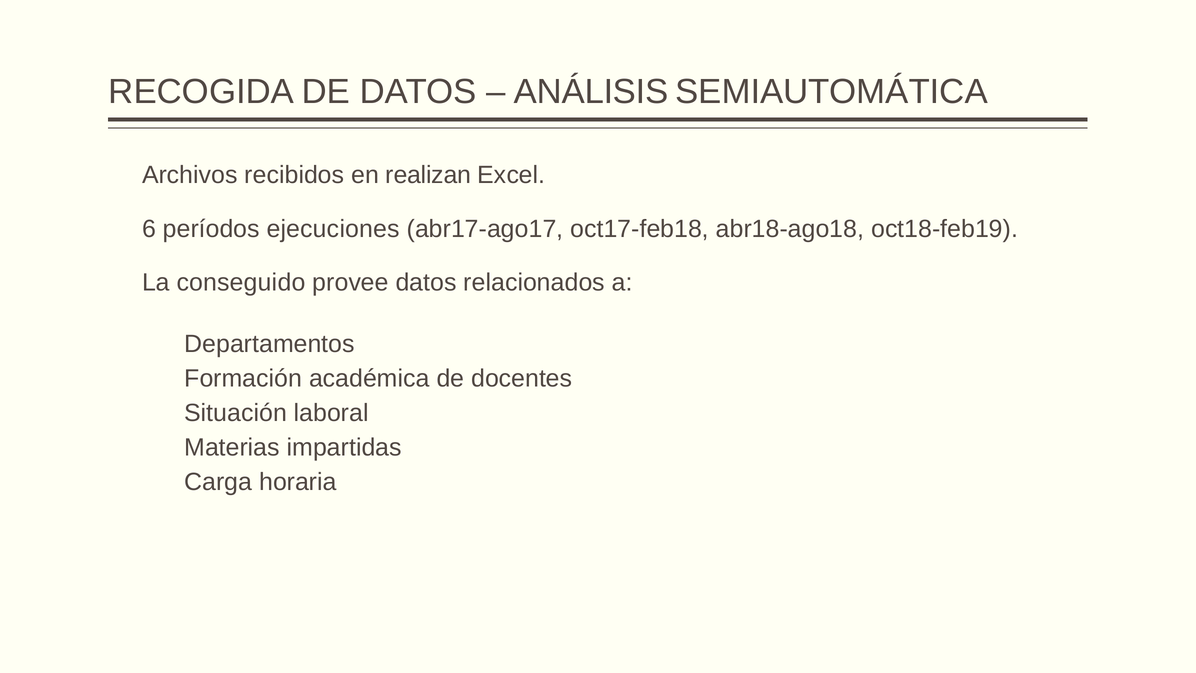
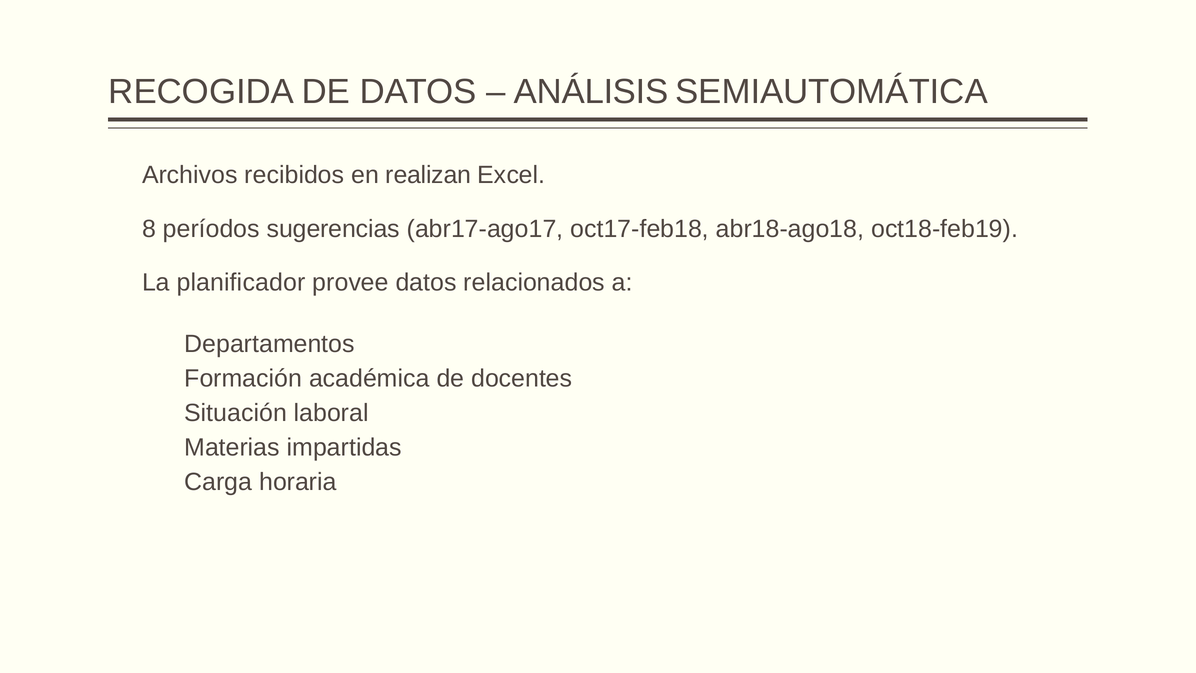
6: 6 -> 8 (149, 229)
ejecuciones: ejecuciones -> sugerencias (333, 229)
conseguido: conseguido -> planificador (241, 283)
